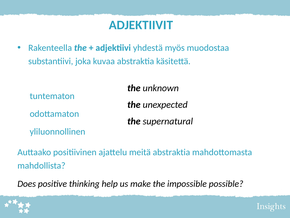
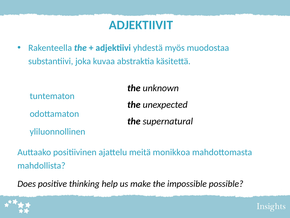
meitä abstraktia: abstraktia -> monikkoa (171, 152)
